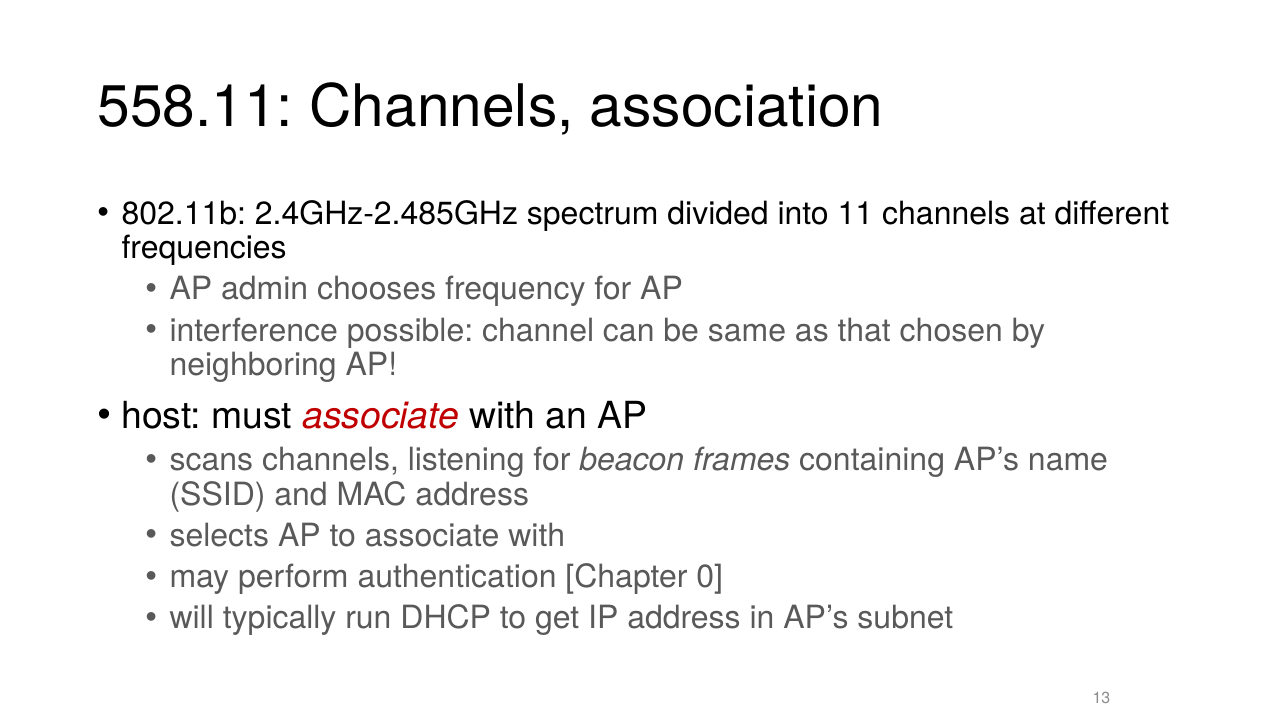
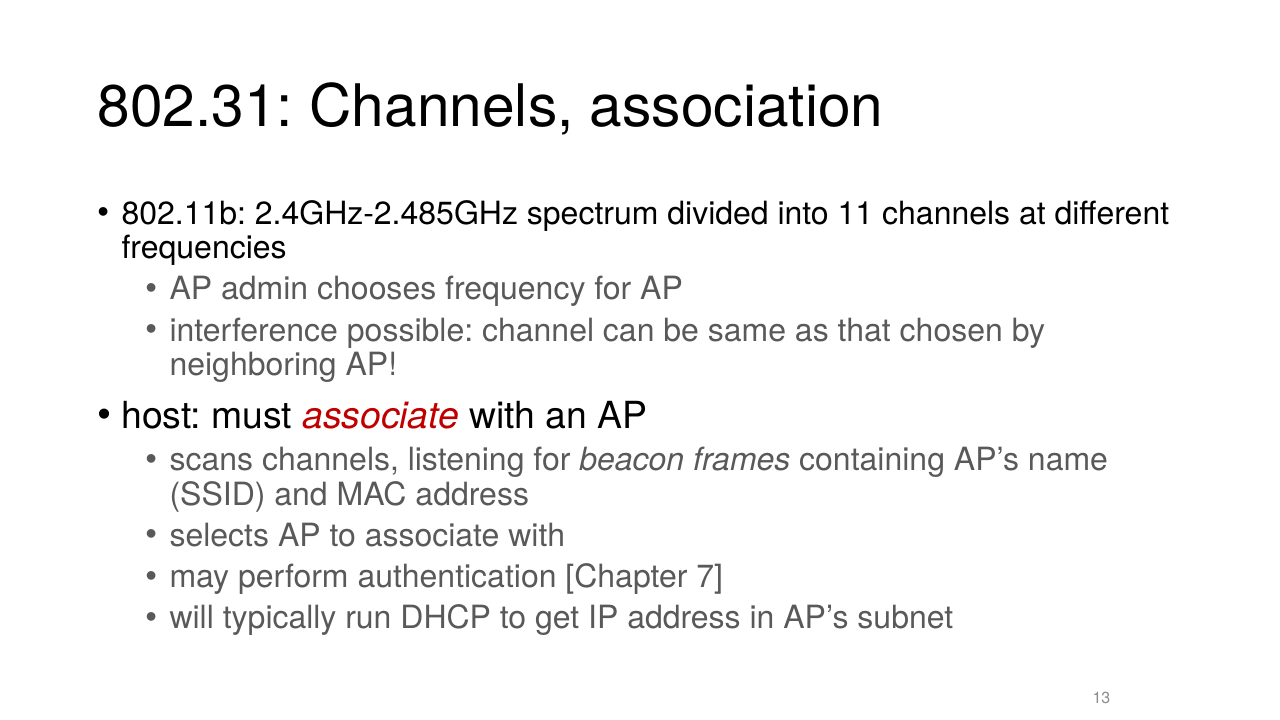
558.11: 558.11 -> 802.31 (195, 108)
0: 0 -> 7 (710, 577)
